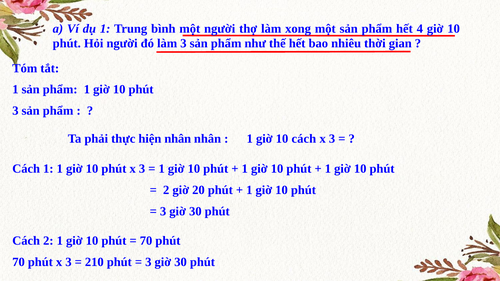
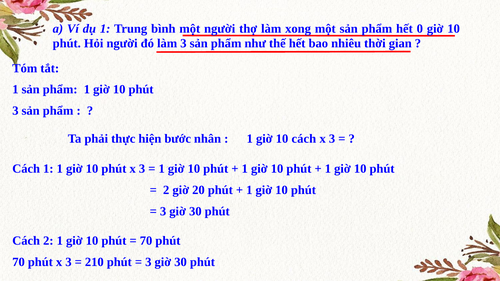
4: 4 -> 0 (420, 29)
hiện nhân: nhân -> bước (178, 139)
